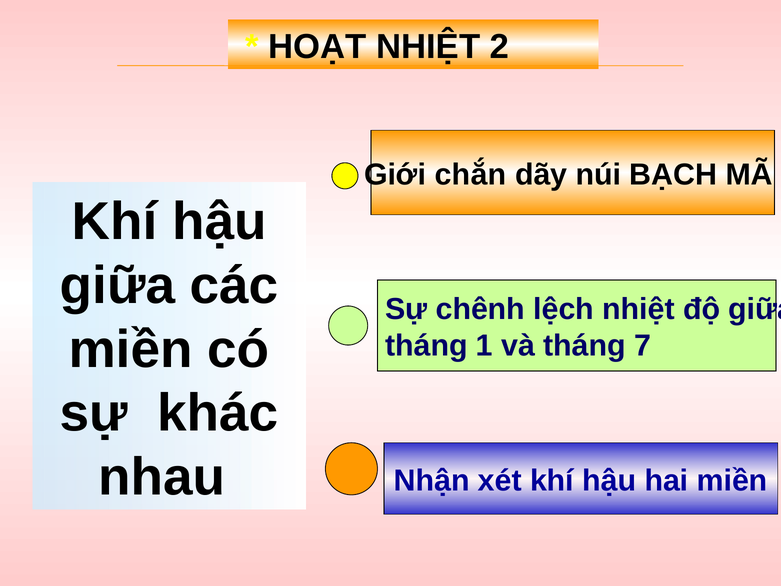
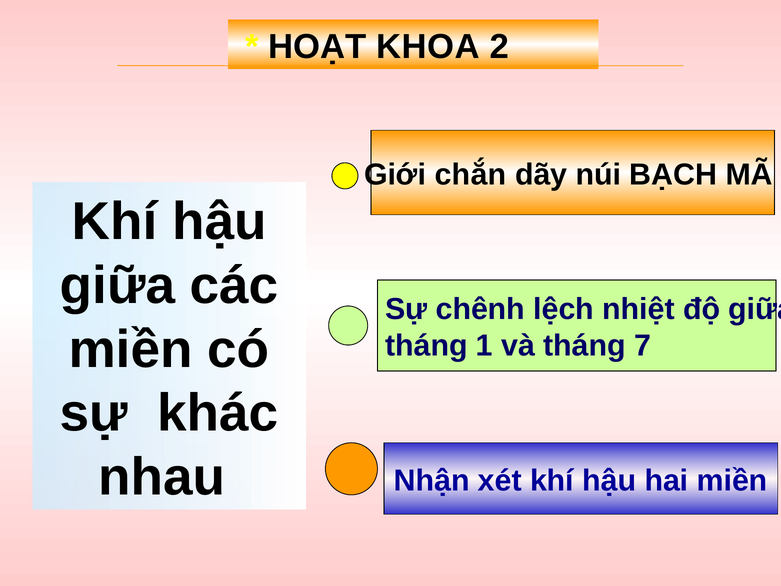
HOẠT NHIỆT: NHIỆT -> KHOA (428, 47)
